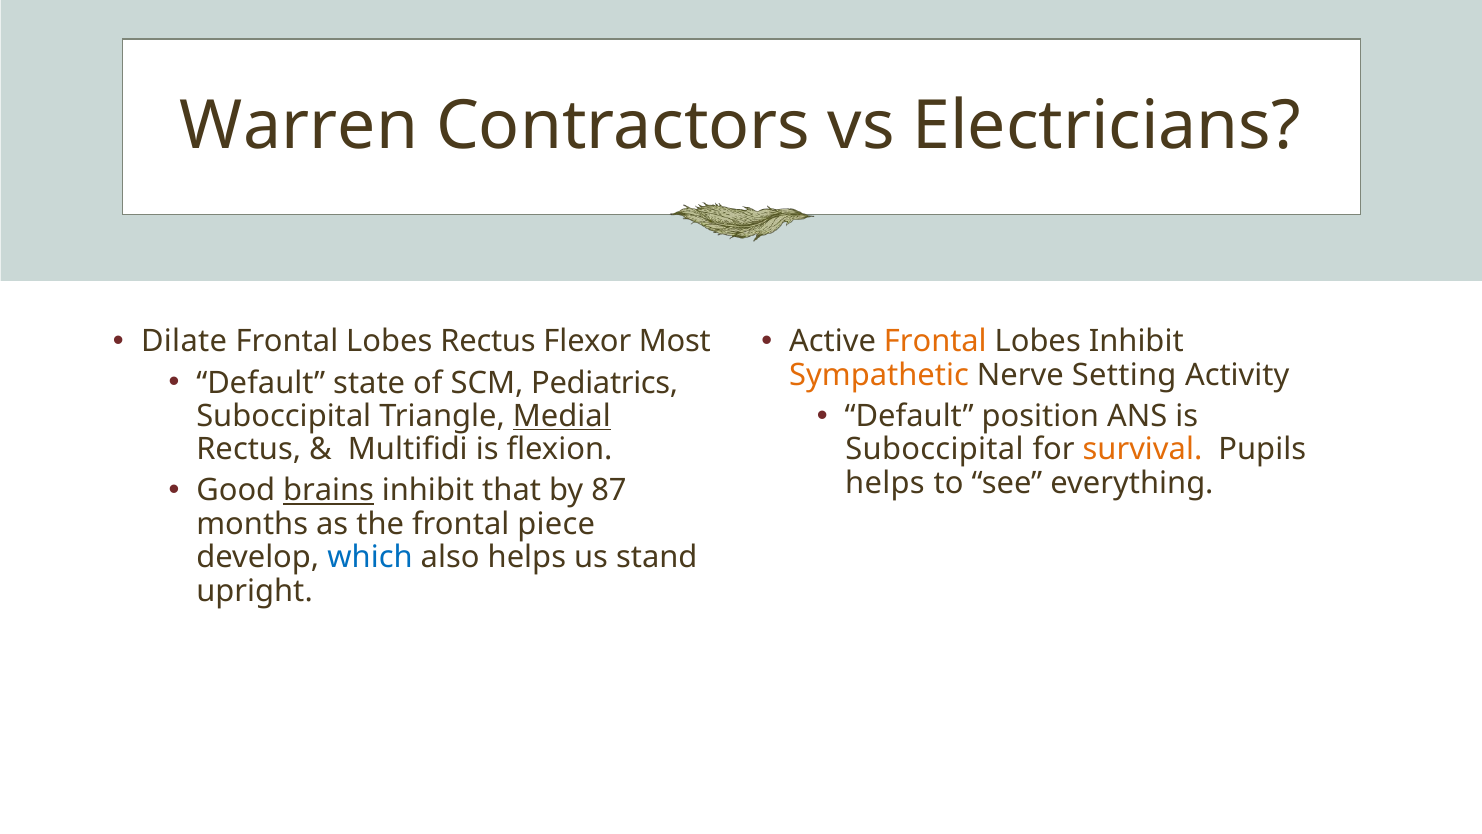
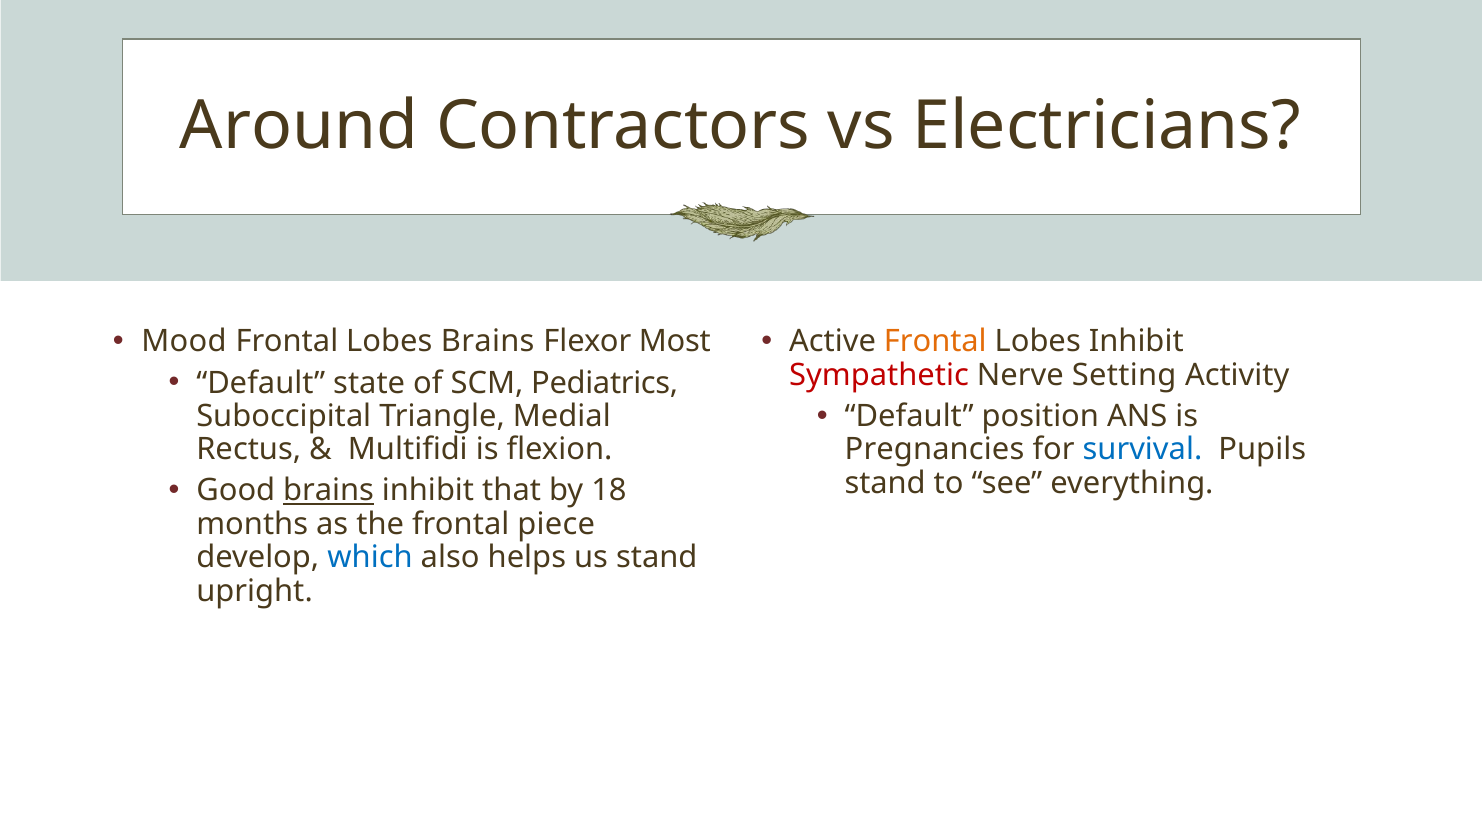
Warren: Warren -> Around (299, 126)
Dilate: Dilate -> Mood (184, 342)
Lobes Rectus: Rectus -> Brains (488, 342)
Sympathetic colour: orange -> red (879, 375)
Medial underline: present -> none (562, 416)
Suboccipital: Suboccipital -> Pregnancies (935, 449)
survival colour: orange -> blue (1142, 449)
helps: helps -> stand (885, 483)
87: 87 -> 18 (609, 491)
